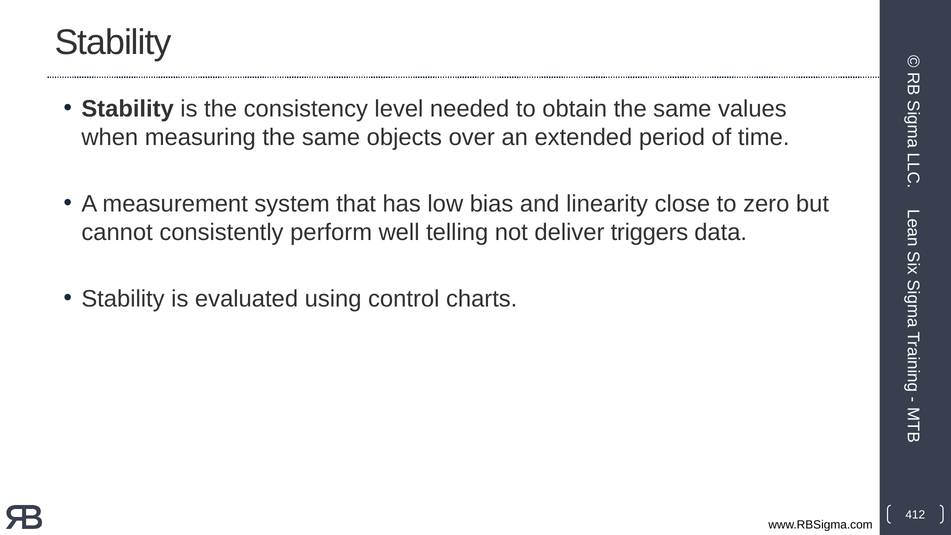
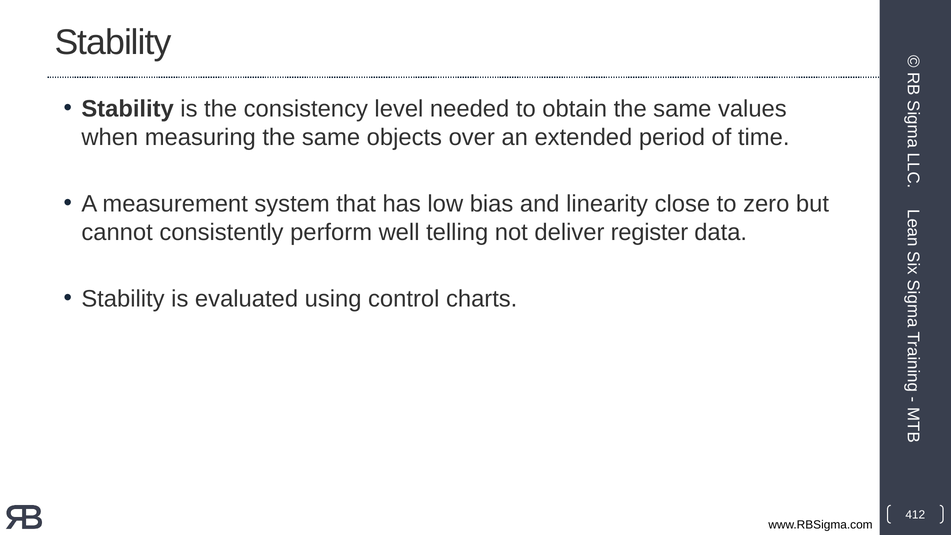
triggers: triggers -> register (649, 232)
